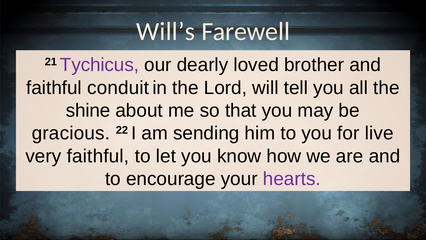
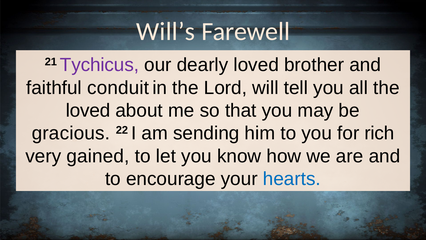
shine: shine -> loved (88, 110)
live: live -> rich (380, 133)
very faithful: faithful -> gained (98, 156)
hearts colour: purple -> blue (292, 179)
